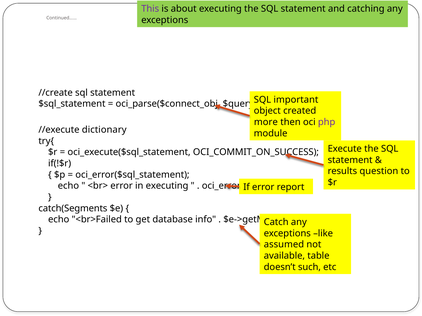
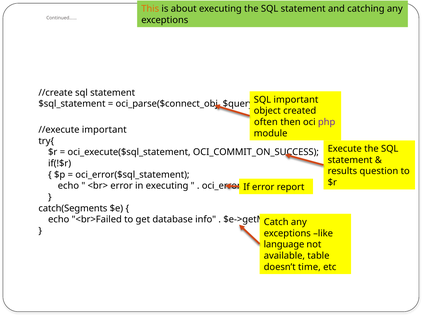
This colour: purple -> orange (150, 9)
more: more -> often (266, 122)
//execute dictionary: dictionary -> important (104, 130)
assumed: assumed -> language (284, 245)
such: such -> time (309, 267)
